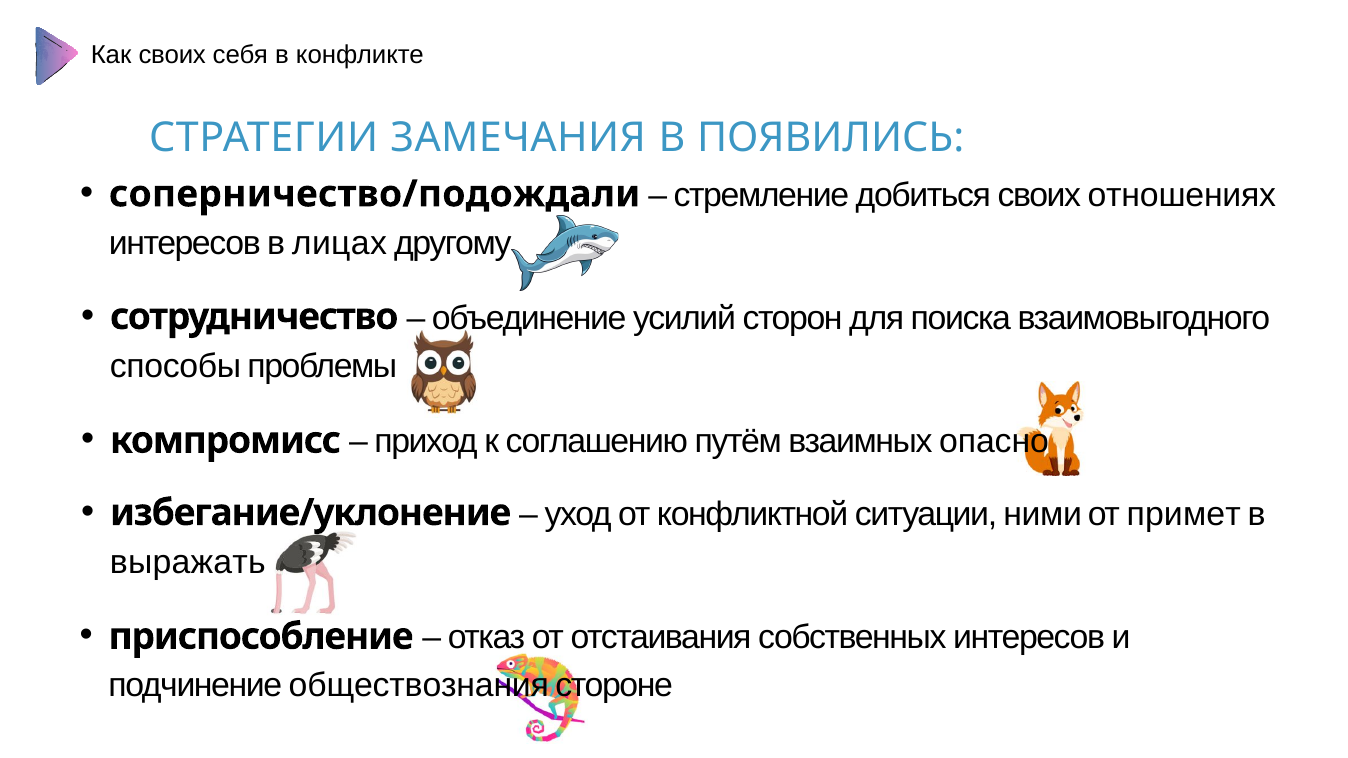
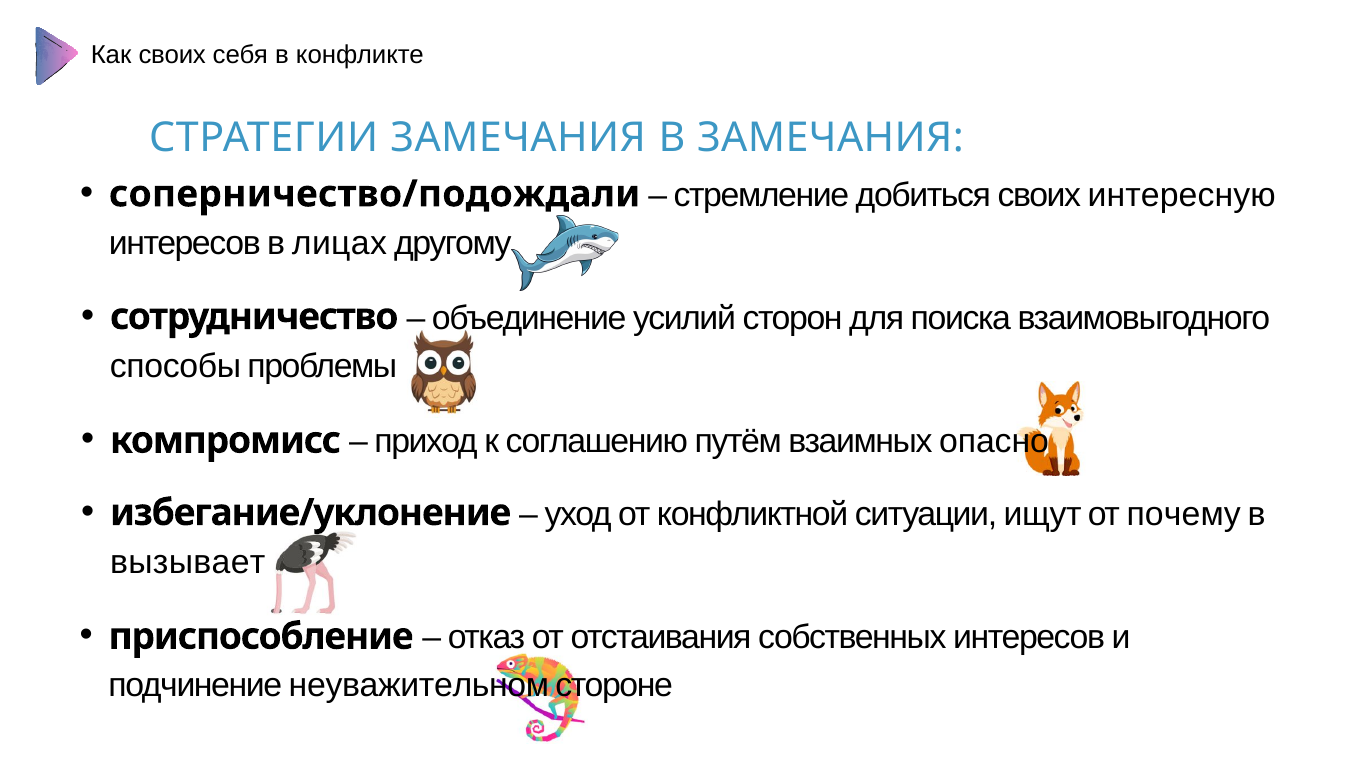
В ПОЯВИЛИСЬ: ПОЯВИЛИСЬ -> ЗАМЕЧАНИЯ (830, 138)
отношениях: отношениях -> интересную (1182, 195)
ними: ними -> ищут (1043, 514)
примет: примет -> почему (1184, 514)
выражать: выражать -> вызывает (188, 562)
обществознания: обществознания -> неуважительном (419, 686)
